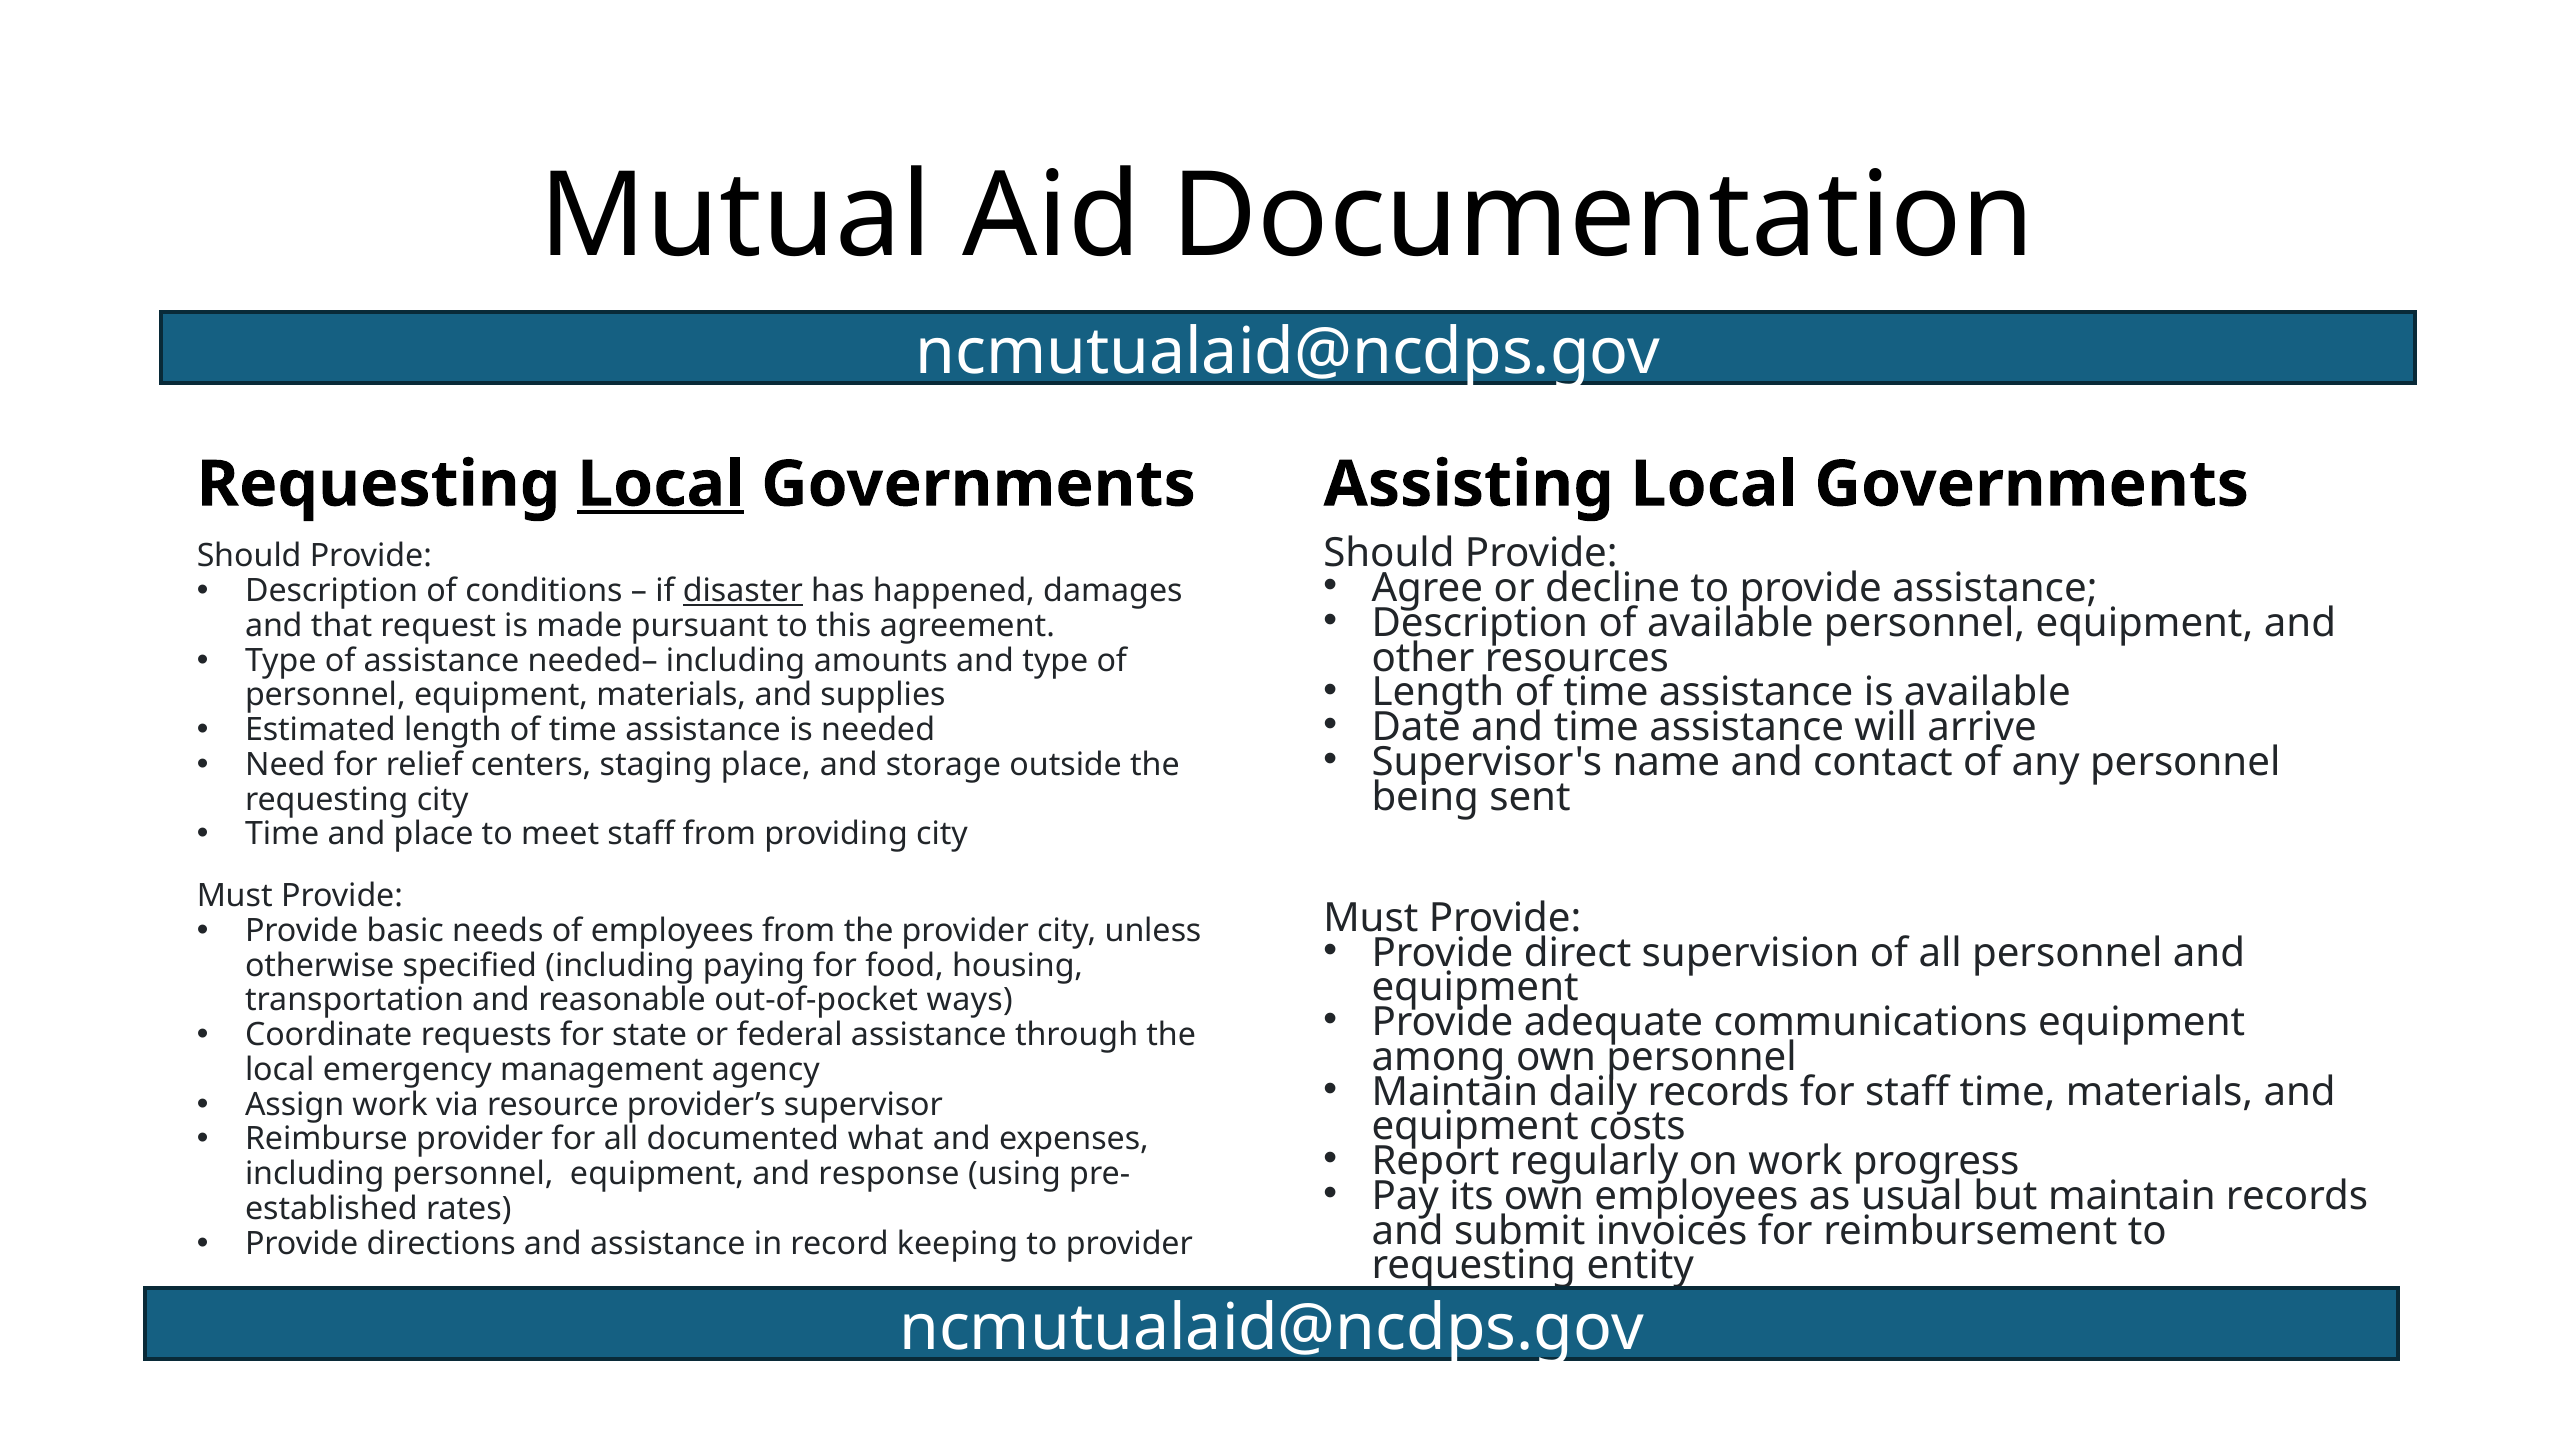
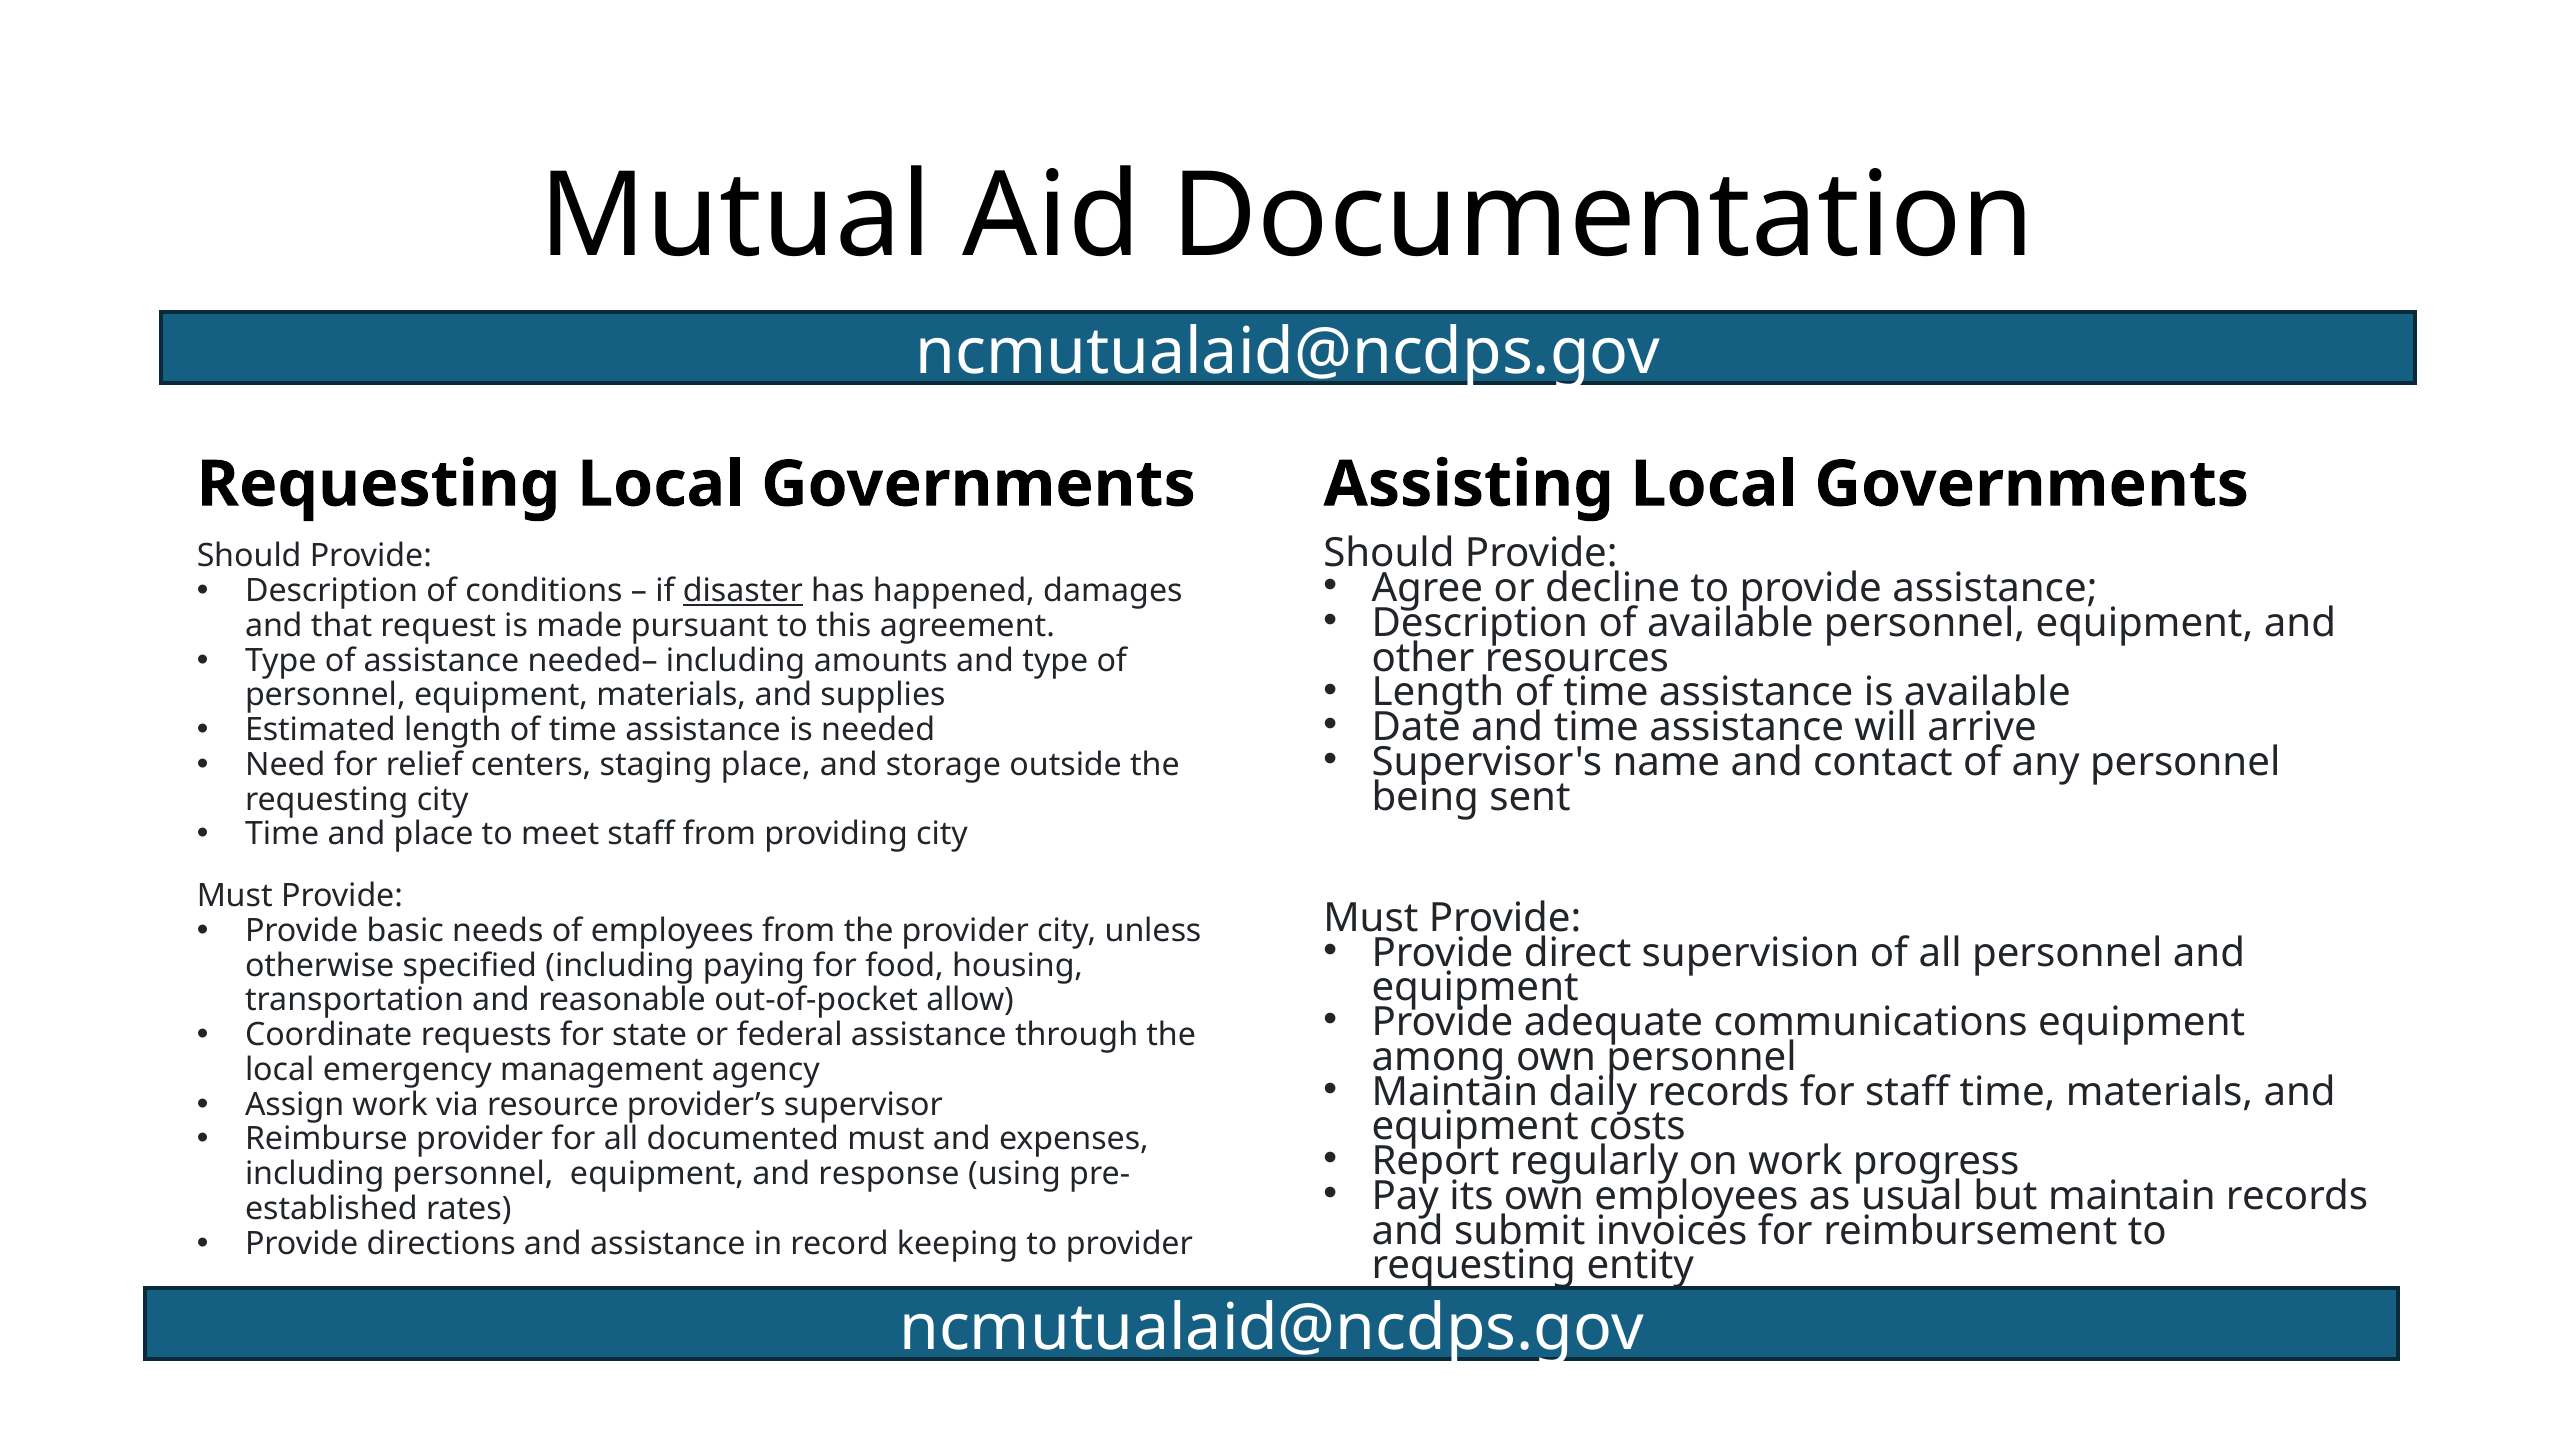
Local underline: present -> none (661, 484)
ways: ways -> allow (970, 1000)
documented what: what -> must (886, 1139)
